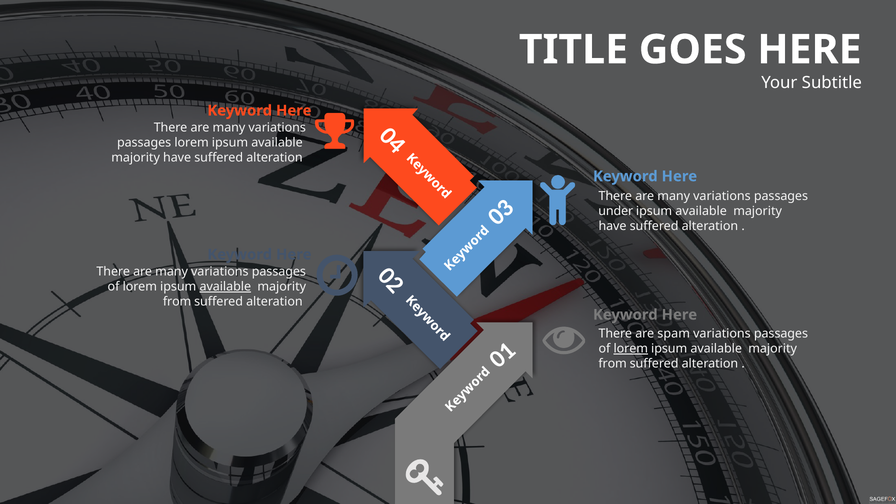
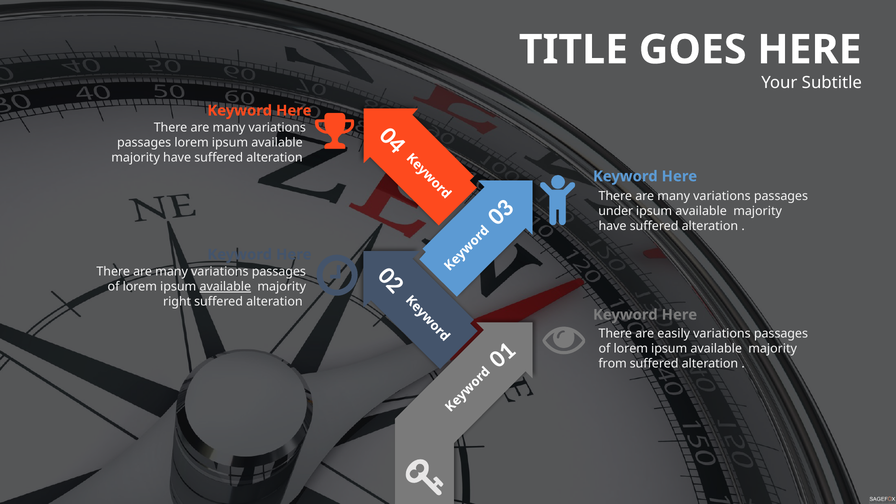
from: from -> right (177, 301)
spam: spam -> easily (674, 334)
lorem underline: present -> none (631, 349)
